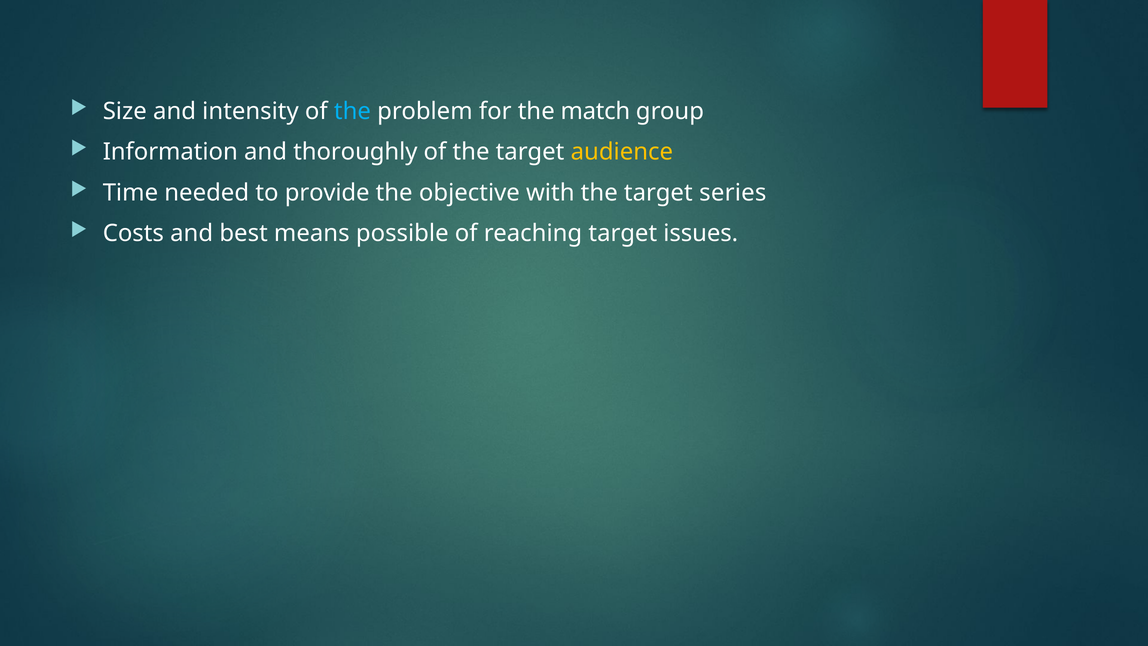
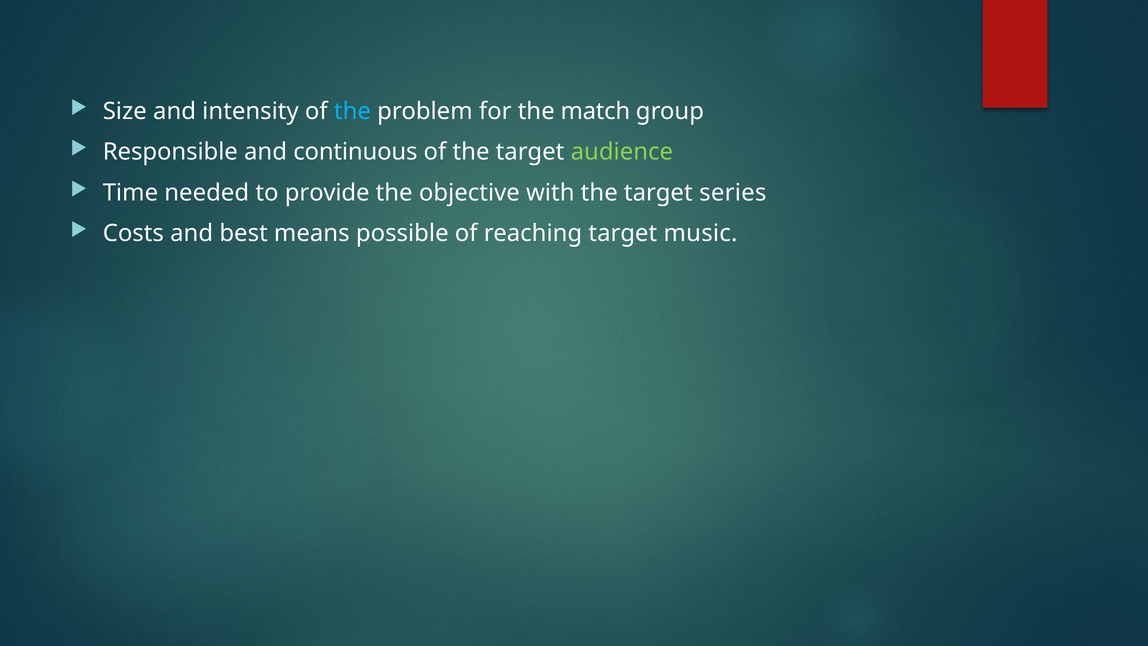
Information: Information -> Responsible (170, 152)
thoroughly: thoroughly -> continuous (355, 152)
audience colour: yellow -> light green (622, 152)
issues: issues -> music (701, 233)
